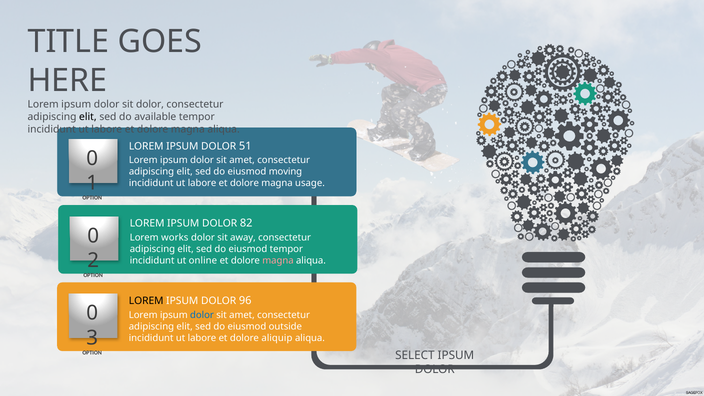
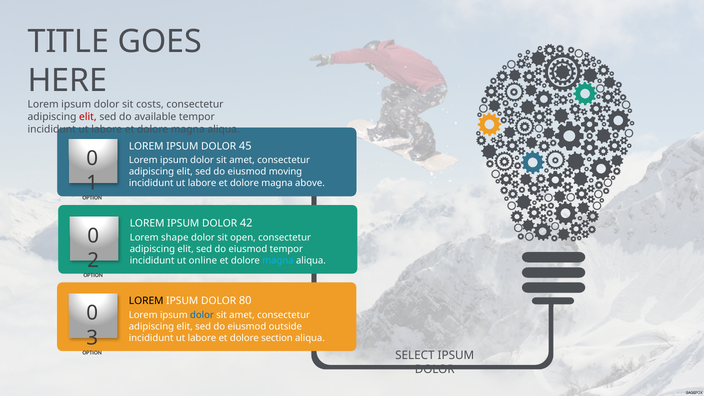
sit dolor: dolor -> costs (150, 104)
elit colour: black -> red (88, 117)
51: 51 -> 45 (245, 146)
usage: usage -> above (310, 183)
82: 82 -> 42 (246, 223)
works: works -> shape (175, 238)
away: away -> open (243, 238)
magna colour: pink -> light blue (278, 261)
96: 96 -> 80 (245, 301)
aliquip: aliquip -> section (277, 338)
